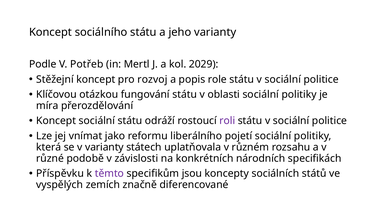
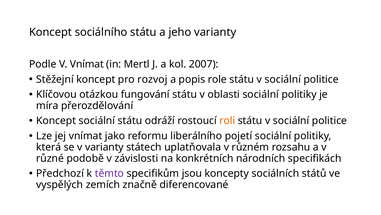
V Potřeb: Potřeb -> Vnímat (87, 64)
2029: 2029 -> 2007 (204, 64)
roli colour: purple -> orange (227, 120)
Příspěvku: Příspěvku -> Předchozí (60, 173)
